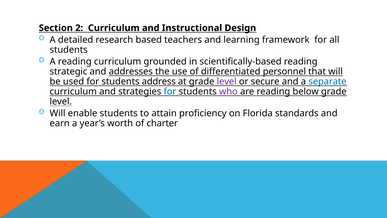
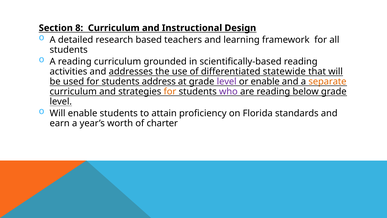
2: 2 -> 8 (79, 28)
strategic: strategic -> activities (68, 71)
personnel: personnel -> statewide (284, 71)
or secure: secure -> enable (265, 81)
separate colour: blue -> orange (327, 81)
for colour: blue -> orange (170, 91)
